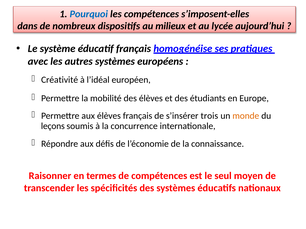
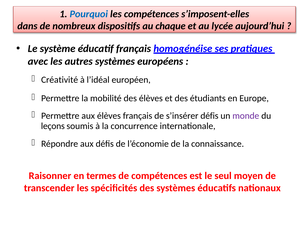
milieux: milieux -> chaque (170, 26)
s’insérer trois: trois -> défis (209, 116)
monde colour: orange -> purple (246, 116)
